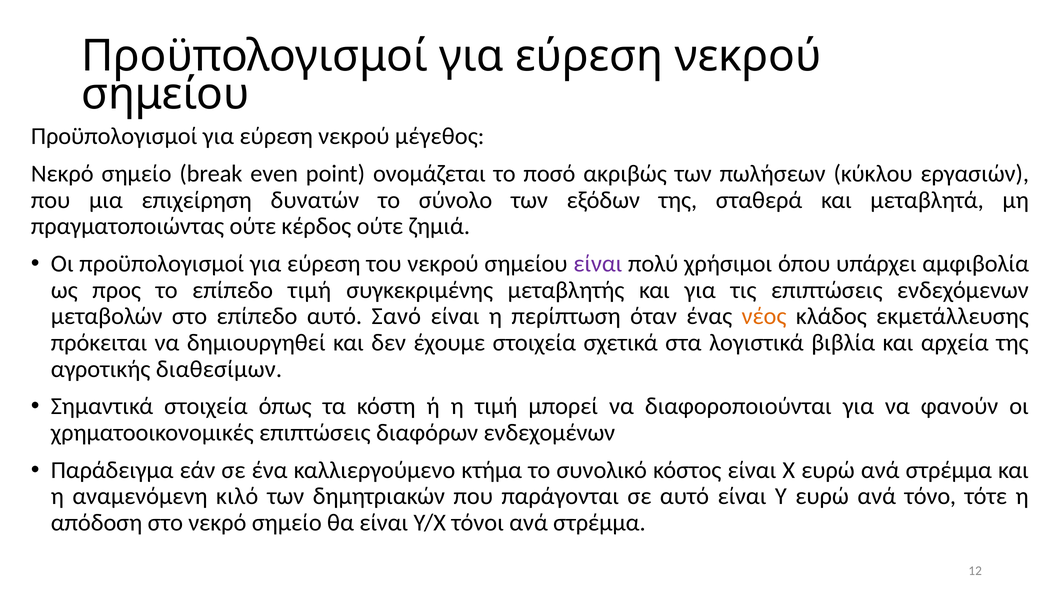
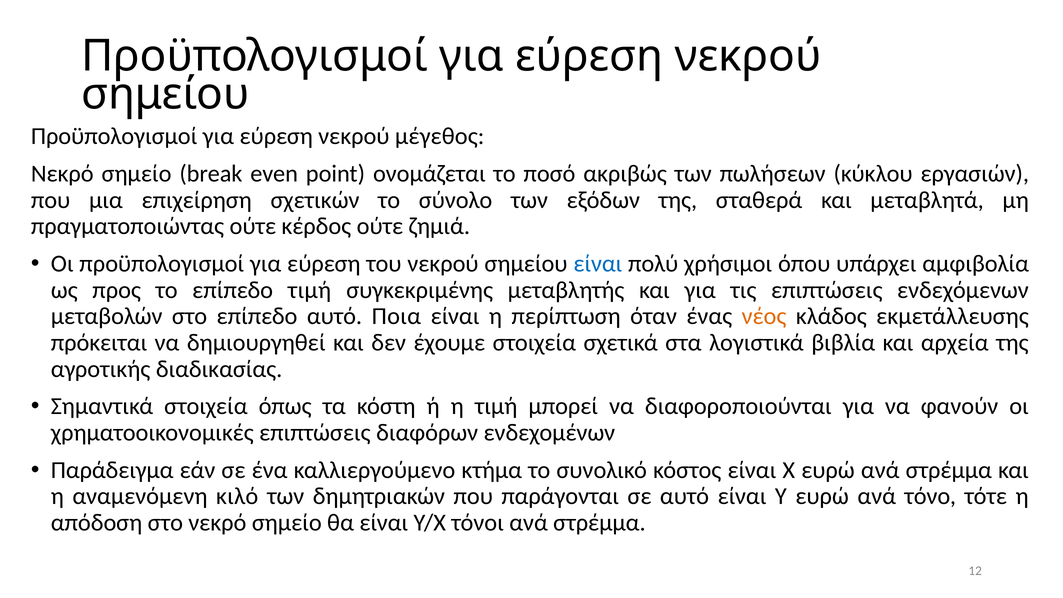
δυνατών: δυνατών -> σχετικών (315, 200)
είναι colour: purple -> blue (598, 264)
Σανό: Σανό -> Ποια (396, 316)
διαθεσίμων: διαθεσίμων -> διαδικασίας (219, 369)
